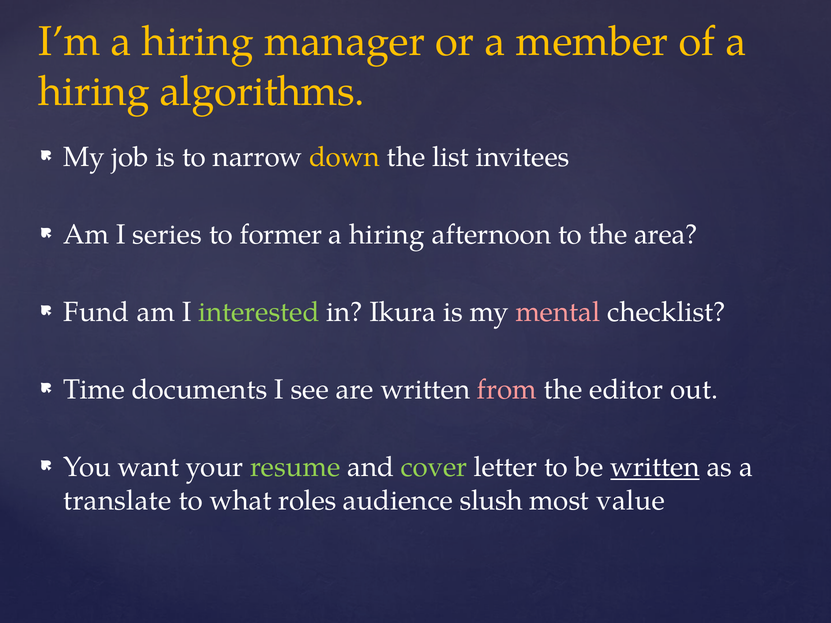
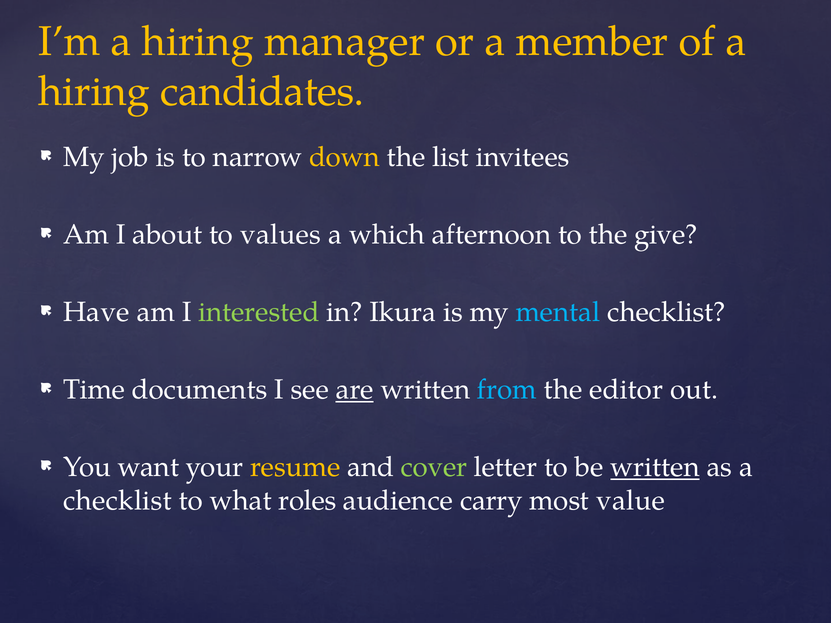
algorithms: algorithms -> candidates (262, 91)
series: series -> about (167, 235)
former: former -> values (281, 235)
hiring: hiring -> which (387, 235)
area: area -> give (666, 235)
Fund: Fund -> Have (96, 312)
mental colour: pink -> light blue (558, 312)
are underline: none -> present (355, 390)
from colour: pink -> light blue (507, 390)
resume colour: light green -> yellow (295, 467)
translate: translate -> checklist (117, 501)
slush: slush -> carry (491, 501)
